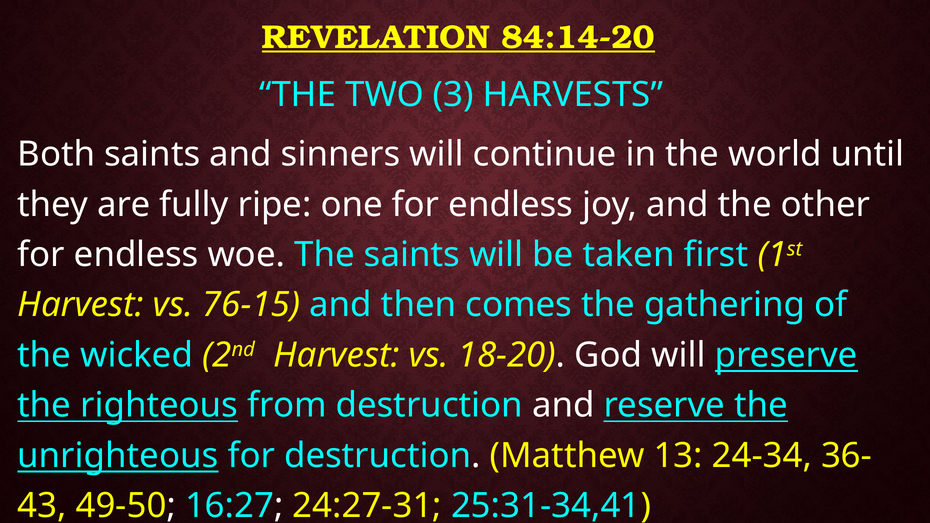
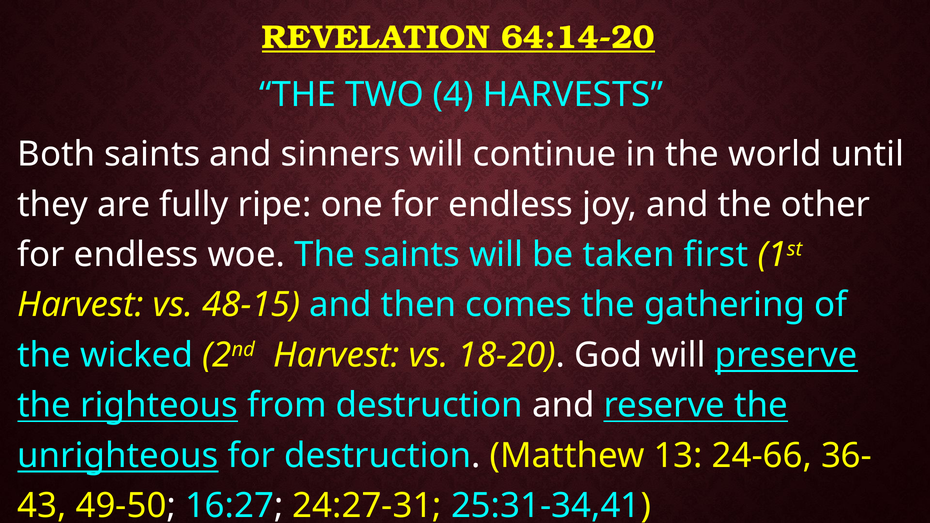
84:14-20: 84:14-20 -> 64:14-20 (578, 37)
3: 3 -> 4 (453, 95)
76-15: 76-15 -> 48-15 (251, 305)
24-34: 24-34 -> 24-66 (762, 456)
